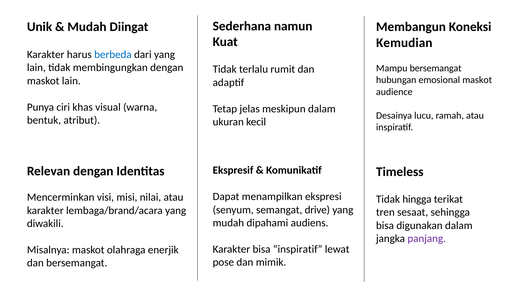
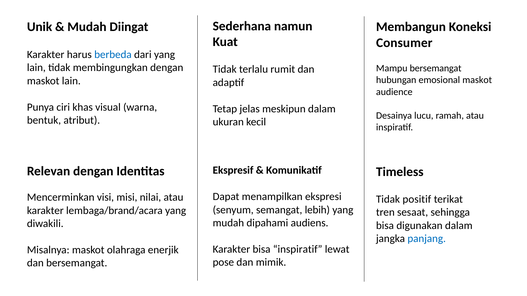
Kemudian: Kemudian -> Consumer (404, 43)
hingga: hingga -> positif (417, 200)
drive: drive -> lebih (317, 210)
panjang colour: purple -> blue (427, 239)
